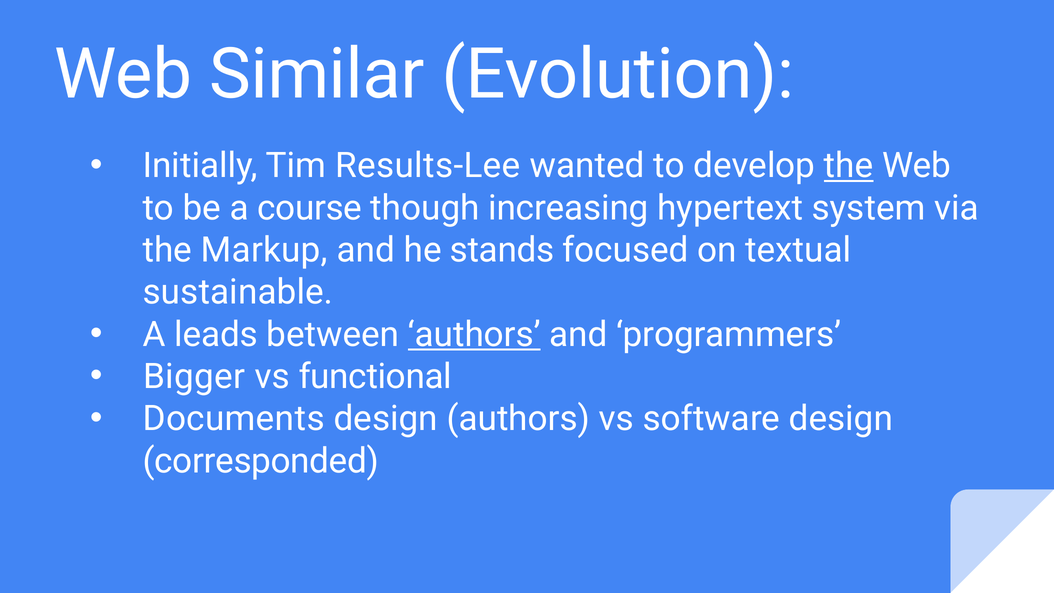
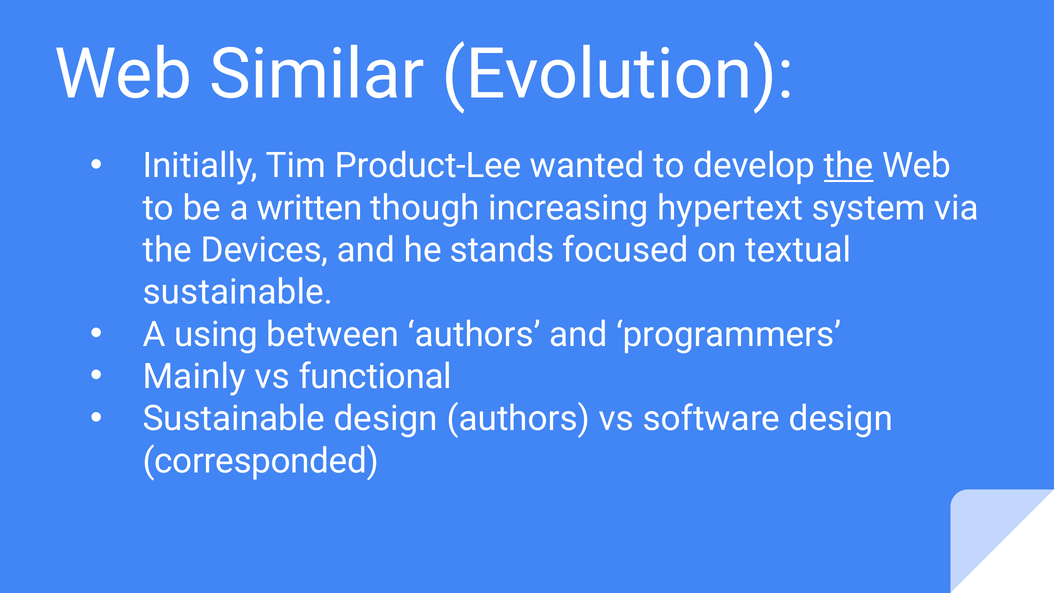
Results-Lee: Results-Lee -> Product-Lee (428, 166)
course: course -> written (310, 208)
Markup: Markup -> Devices (265, 250)
leads: leads -> using (216, 334)
authors underline: present -> none (474, 334)
Bigger: Bigger -> Mainly (194, 377)
Documents: Documents -> Sustainable (234, 419)
